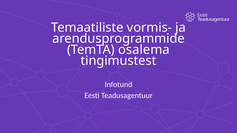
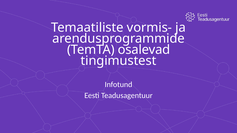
osalema: osalema -> osalevad (144, 50)
